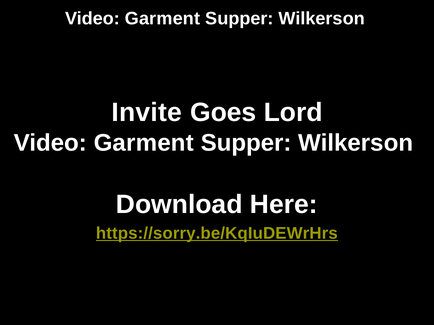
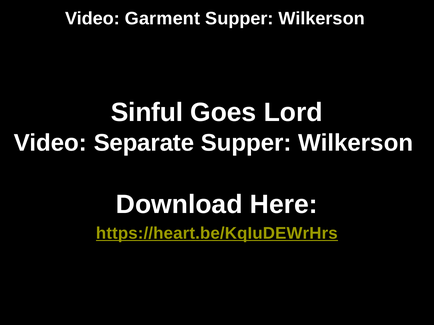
Invite: Invite -> Sinful (147, 113)
Garment: Garment -> Separate (144, 143)
https://sorry.be/KqIuDEWrHrs: https://sorry.be/KqIuDEWrHrs -> https://heart.be/KqIuDEWrHrs (217, 234)
